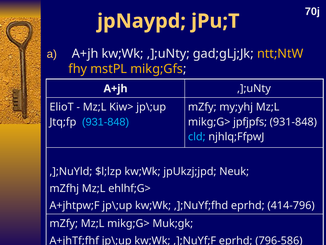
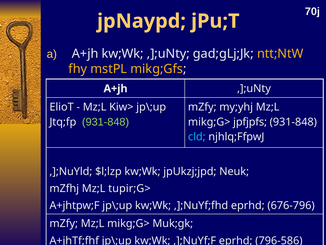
931-848 colour: light blue -> light green (106, 122)
ehlhf;G>: ehlhf;G> -> tupir;G> (129, 188)
414-796: 414-796 -> 676-796 (291, 205)
